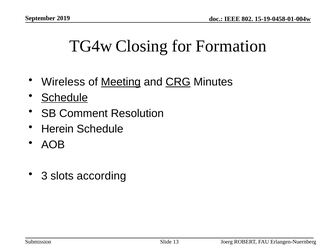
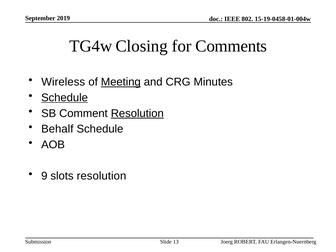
Formation: Formation -> Comments (231, 46)
CRG underline: present -> none (178, 82)
Resolution underline: none -> present (137, 113)
Herein: Herein -> Behalf (57, 129)
3: 3 -> 9 (44, 176)
slots according: according -> resolution (101, 176)
